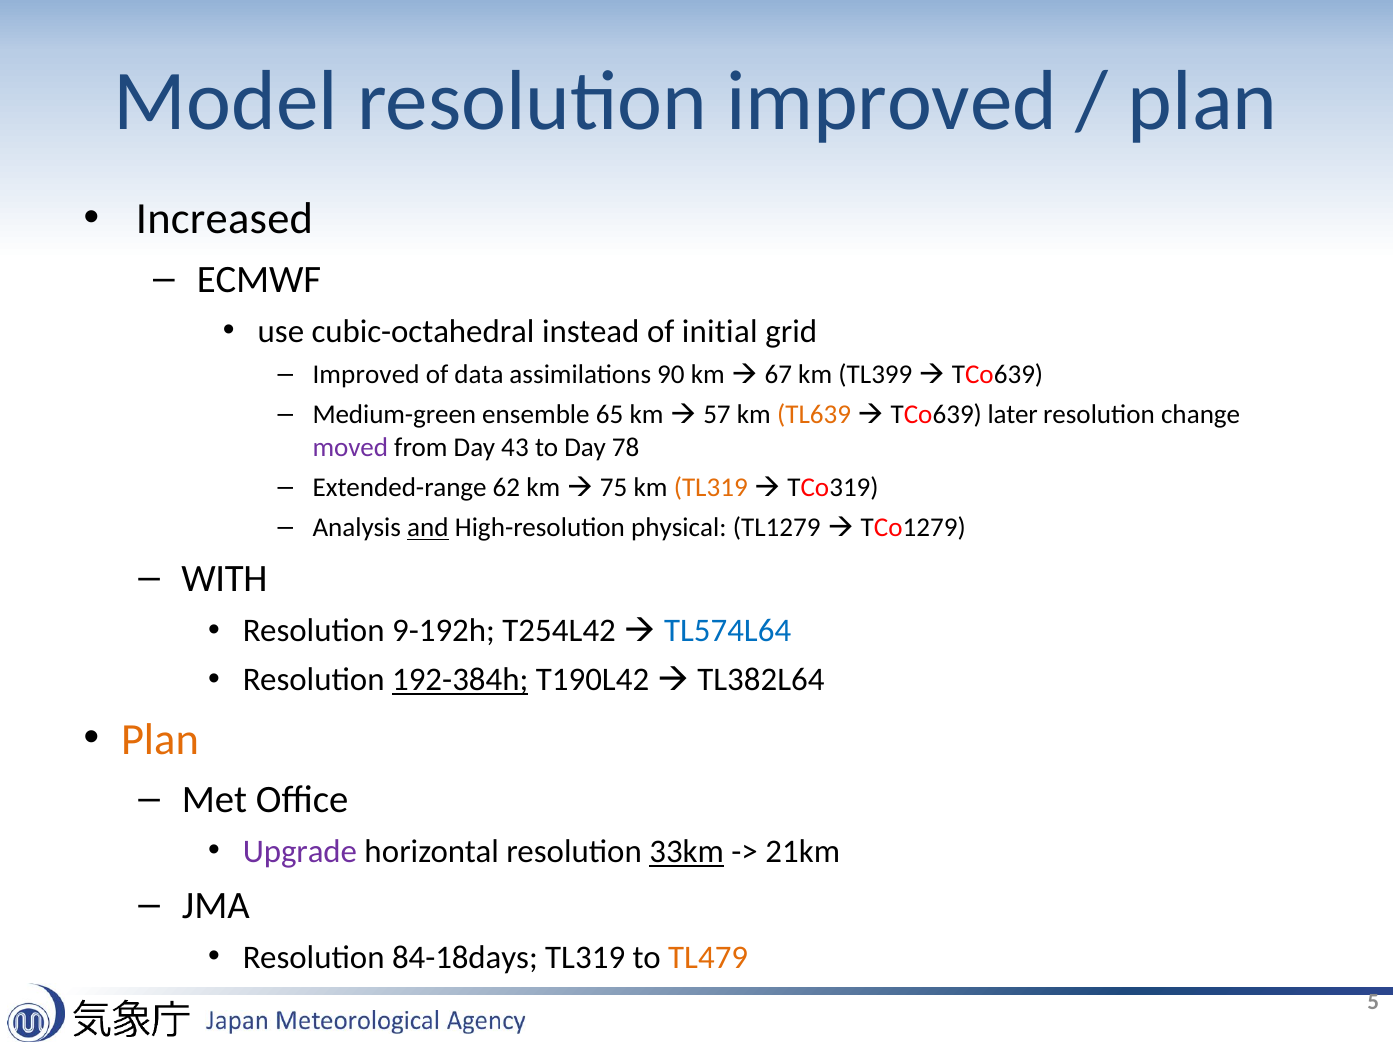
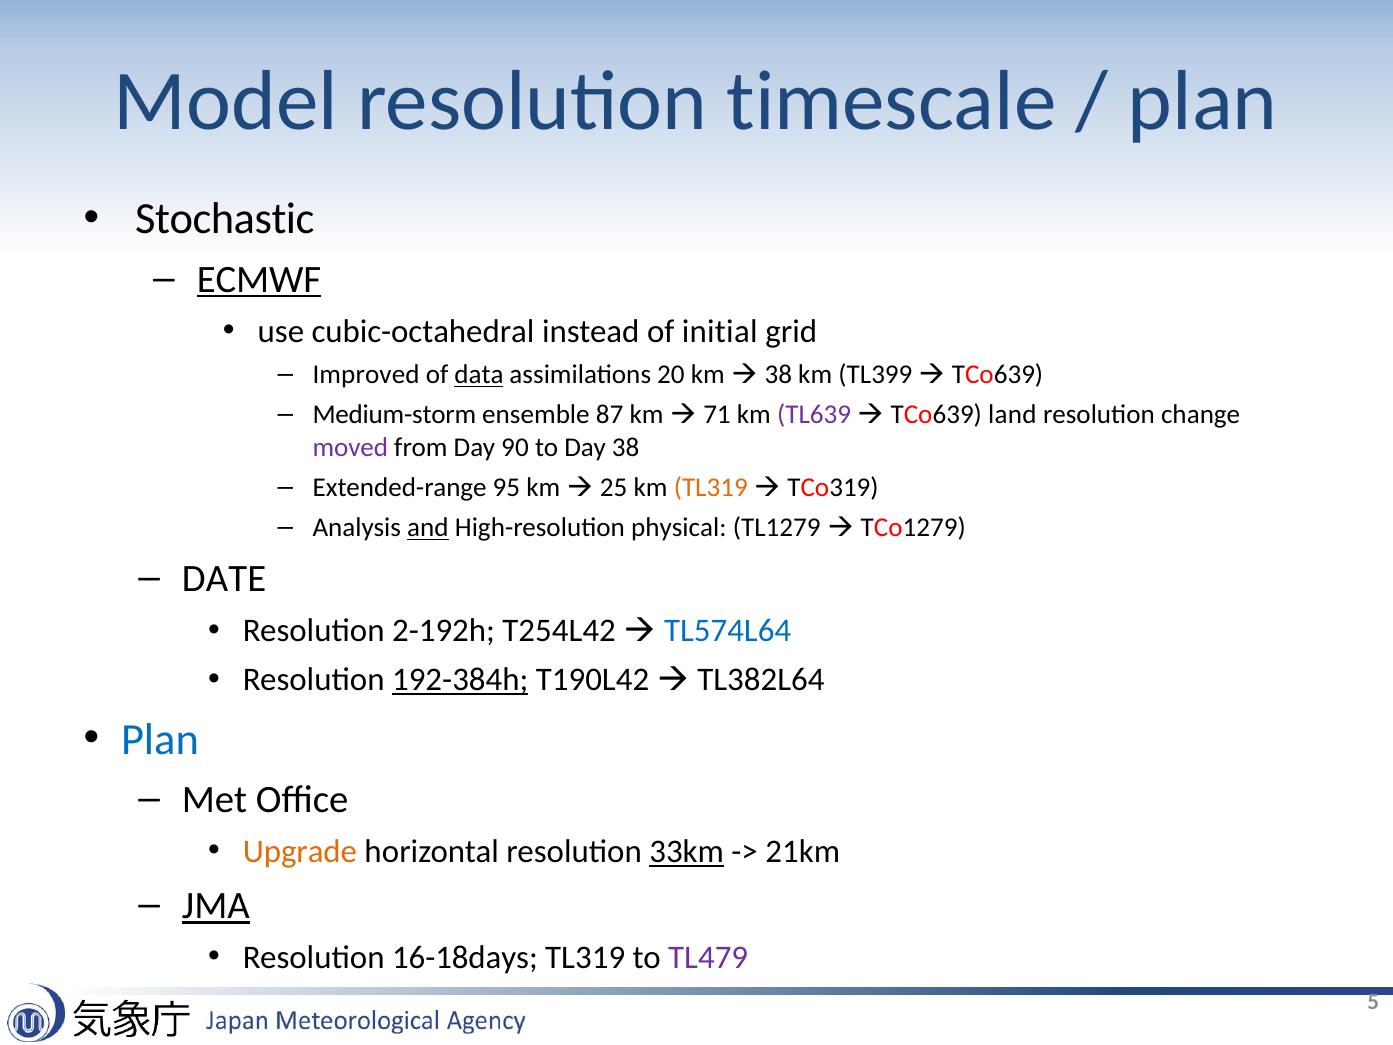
resolution improved: improved -> timescale (892, 101)
Increased: Increased -> Stochastic (225, 219)
ECMWF underline: none -> present (259, 279)
data underline: none -> present (479, 375)
90: 90 -> 20 (671, 375)
67: 67 -> 38 (778, 375)
Medium-green: Medium-green -> Medium-storm (394, 415)
65: 65 -> 87 (610, 415)
57: 57 -> 71 (717, 415)
TL639 colour: orange -> purple (814, 415)
later: later -> land (1012, 415)
43: 43 -> 90 (515, 447)
Day 78: 78 -> 38 (626, 447)
62: 62 -> 95 (506, 488)
75: 75 -> 25 (614, 488)
WITH: WITH -> DATE (224, 579)
9-192h: 9-192h -> 2-192h (444, 631)
Plan colour: orange -> blue (160, 739)
Upgrade colour: purple -> orange (300, 851)
JMA underline: none -> present (216, 906)
84-18days: 84-18days -> 16-18days (465, 957)
TL479 colour: orange -> purple (708, 957)
